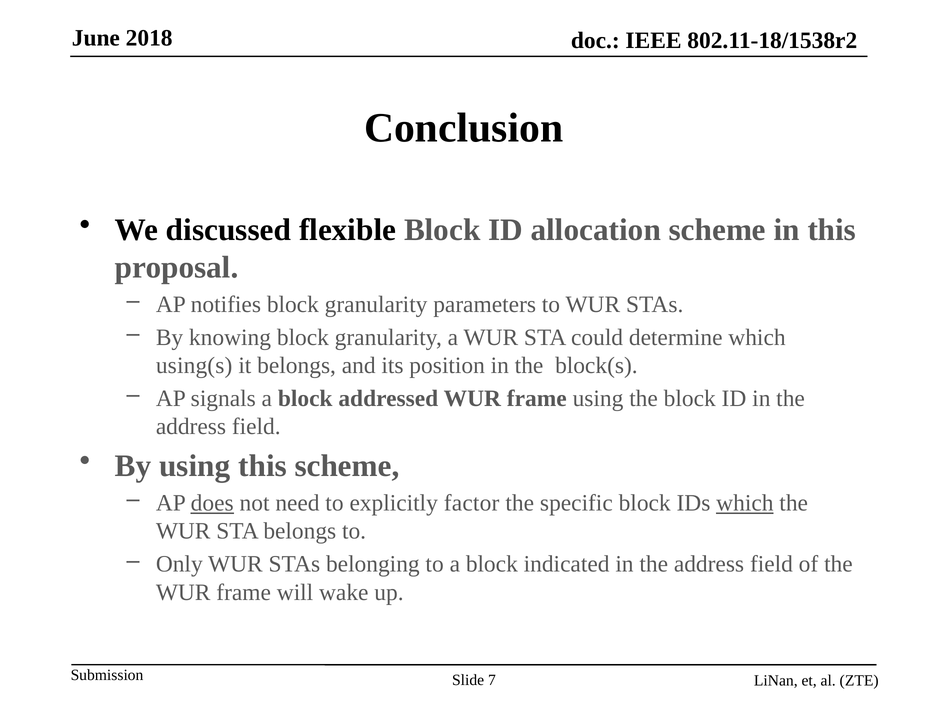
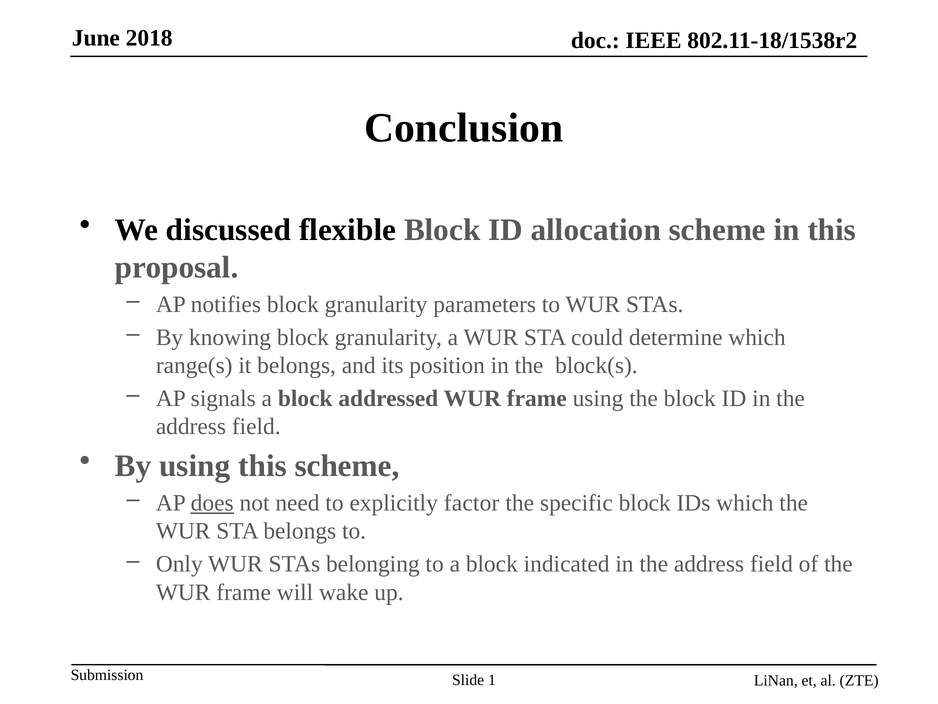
using(s: using(s -> range(s (194, 365)
which underline: present -> none (745, 503)
7: 7 -> 1 (492, 680)
